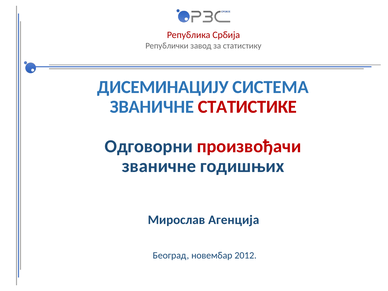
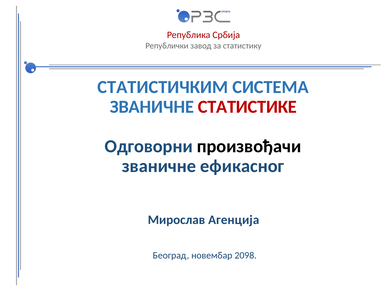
ДИСЕМИНАЦИЈУ: ДИСЕМИНАЦИЈУ -> СТАТИСТИЧКИМ (163, 87)
произвођачи colour: red -> black (249, 146)
годишњих: годишњих -> ефикасног (242, 166)
2012: 2012 -> 2098 (246, 255)
